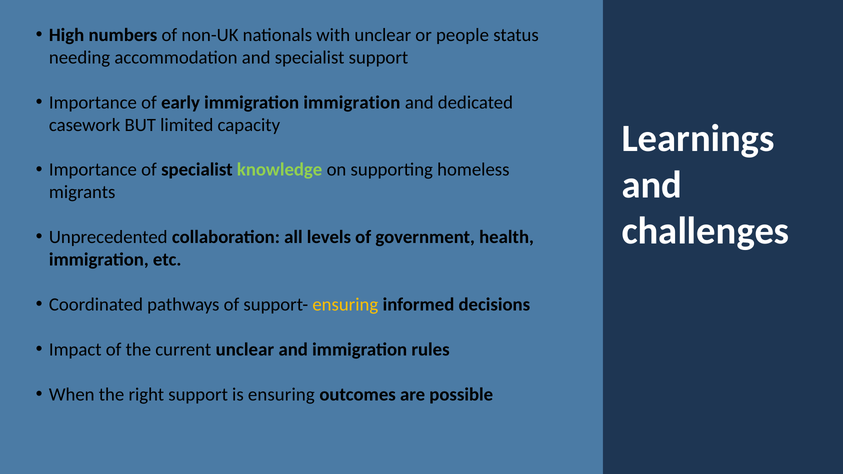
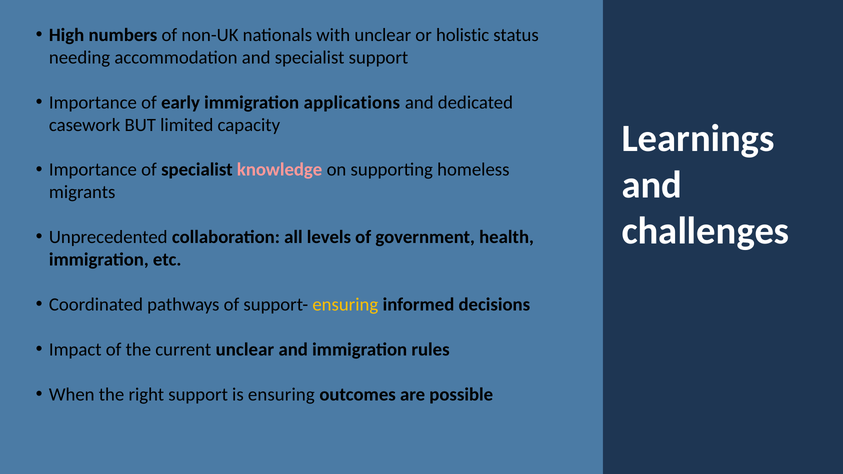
people: people -> holistic (463, 35)
immigration immigration: immigration -> applications (352, 102)
knowledge colour: light green -> pink (280, 170)
